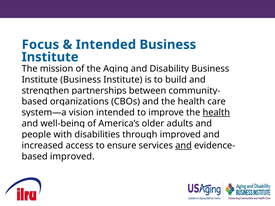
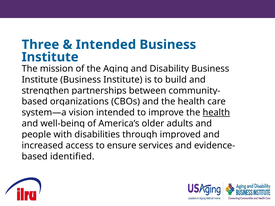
Focus: Focus -> Three (40, 45)
and underline: present -> none (184, 146)
improved: improved -> identified (72, 157)
